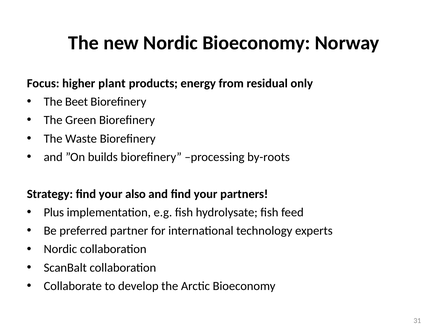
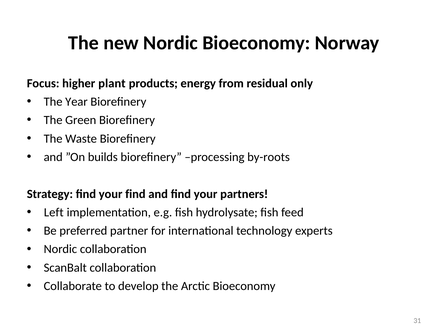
Beet: Beet -> Year (76, 102)
your also: also -> find (135, 194)
Plus: Plus -> Left (54, 212)
